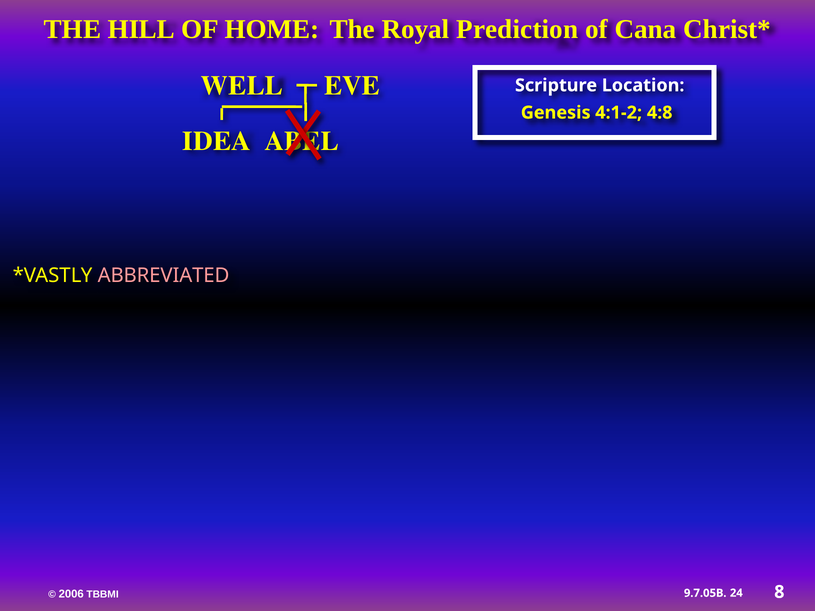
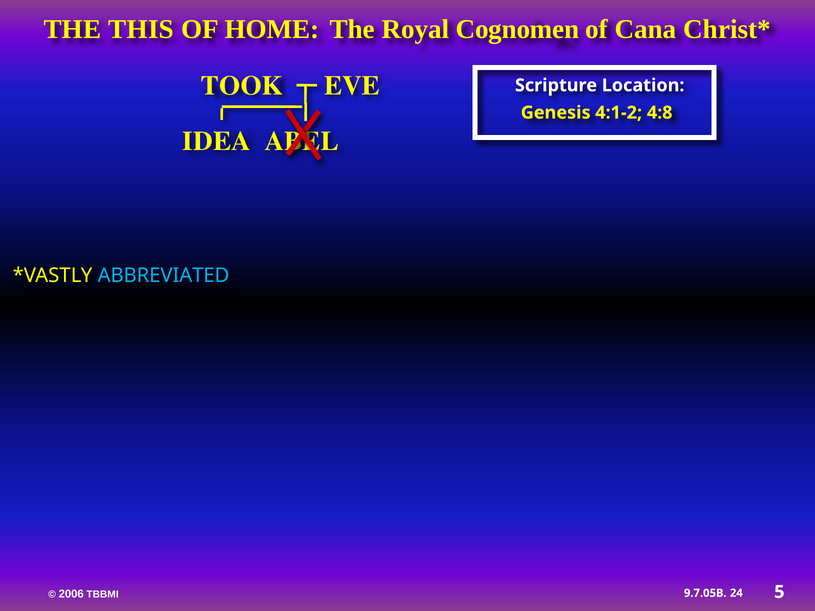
HILL: HILL -> THIS (141, 29)
Prediction: Prediction -> Cognomen (518, 29)
WELL: WELL -> TOOK (242, 86)
ABBREVIATED colour: pink -> light blue (164, 276)
8: 8 -> 5 (779, 592)
